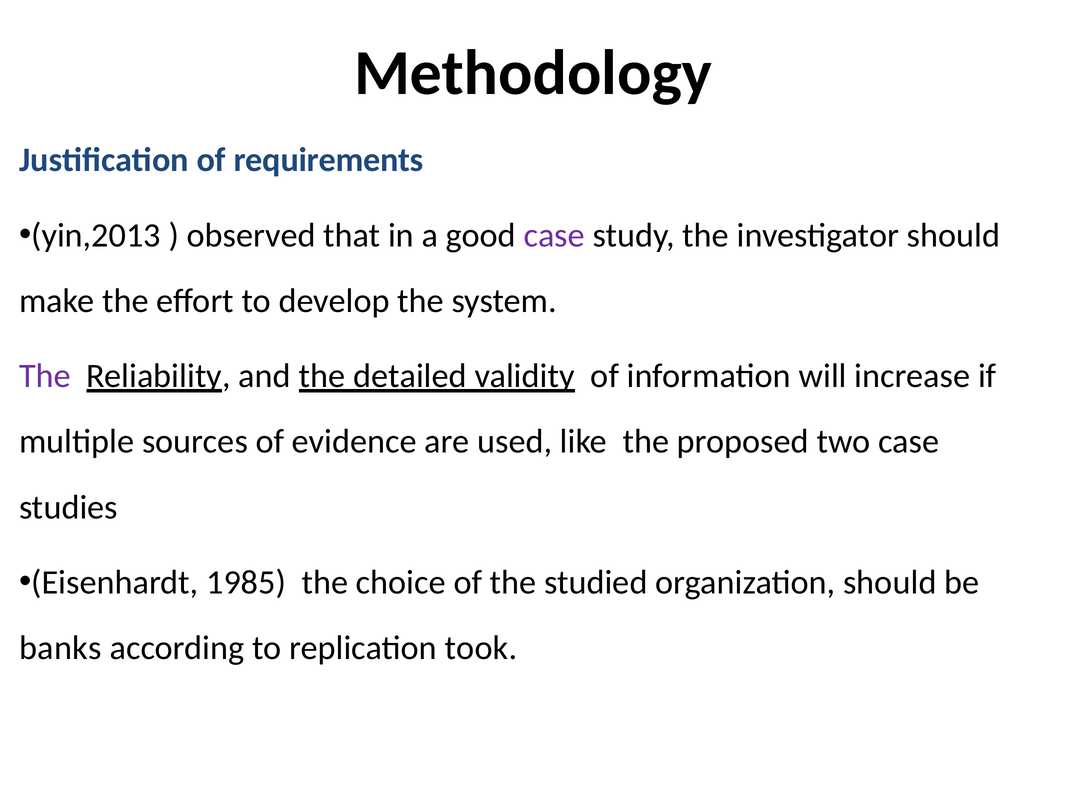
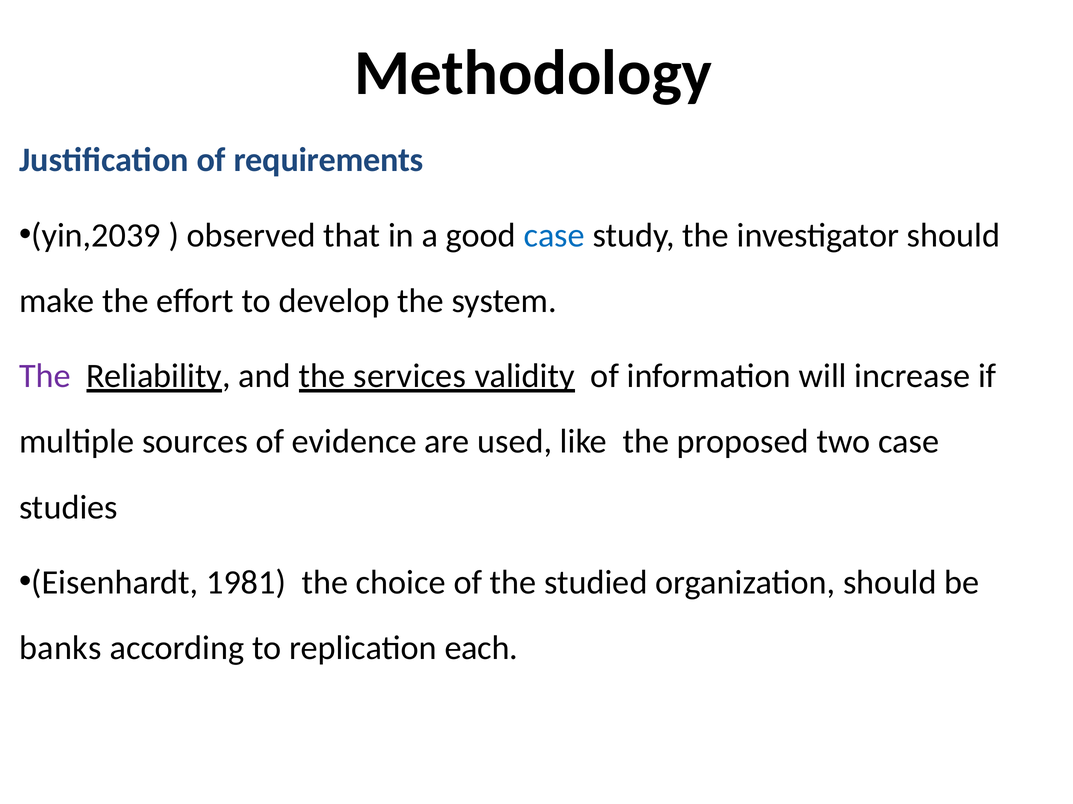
yin,2013: yin,2013 -> yin,2039 (96, 236)
case colour: purple -> blue (554, 236)
detailed: detailed -> services (410, 376)
1985: 1985 -> 1981 (246, 583)
took: took -> each (481, 649)
